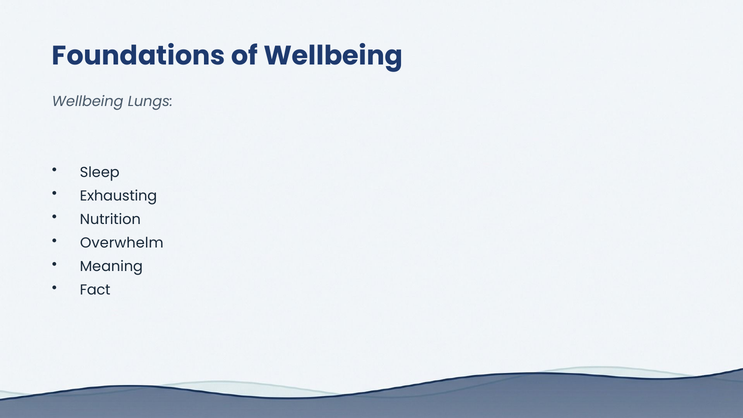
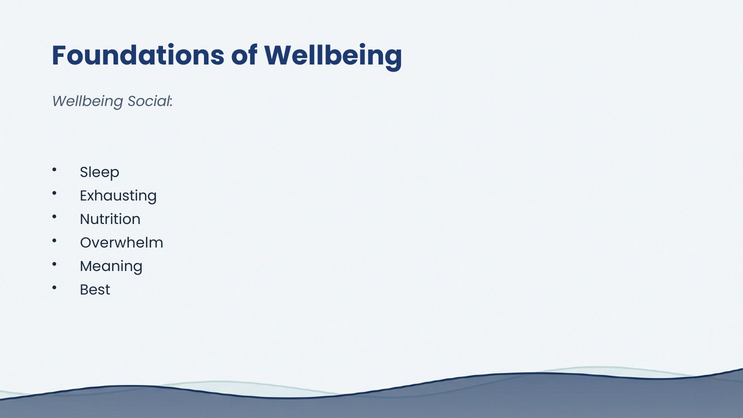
Lungs: Lungs -> Social (150, 101)
Fact: Fact -> Best (95, 290)
